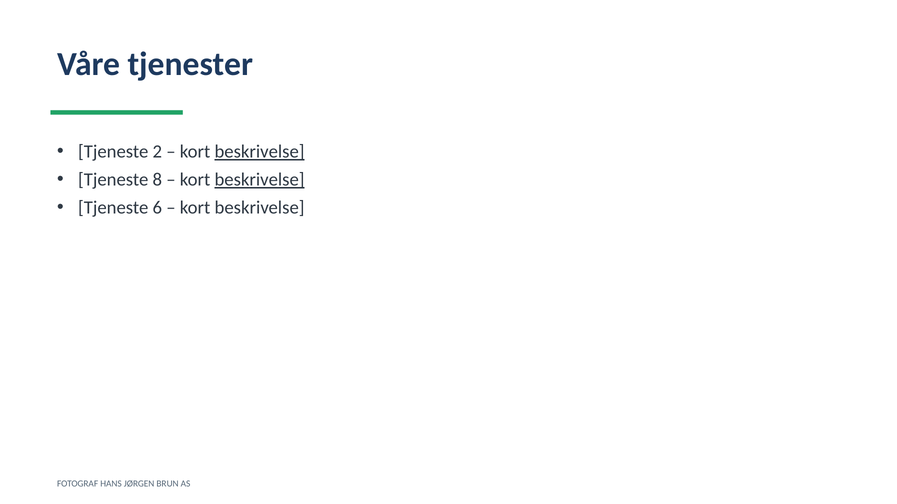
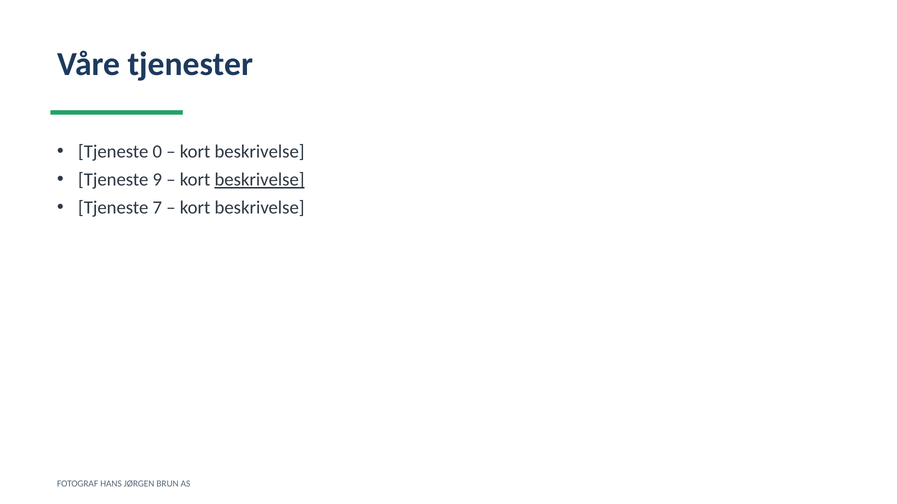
2: 2 -> 0 (157, 152)
beskrivelse underline: present -> none (260, 152)
8: 8 -> 9 (157, 180)
6: 6 -> 7 (157, 208)
